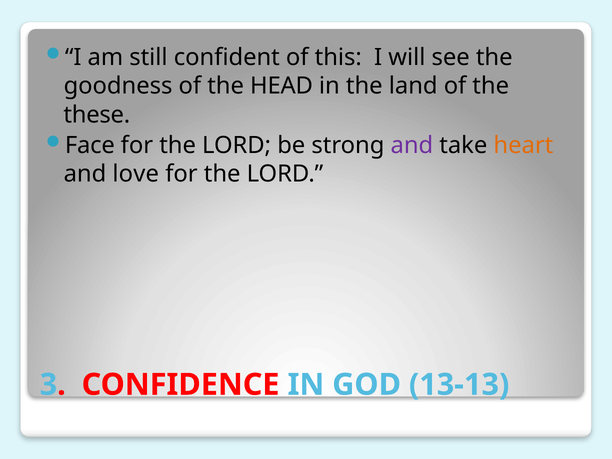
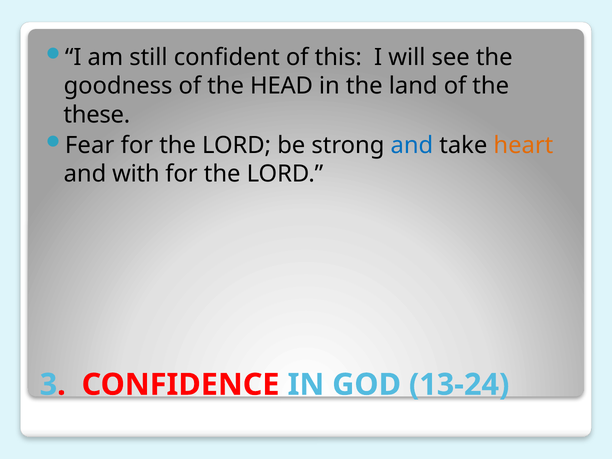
Face: Face -> Fear (90, 145)
and colour: purple -> blue (412, 145)
love: love -> with (136, 174)
13-13: 13-13 -> 13-24 (459, 385)
